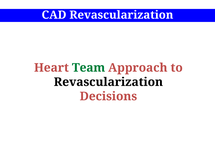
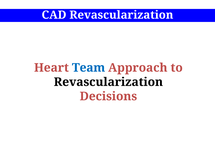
Team colour: green -> blue (89, 68)
